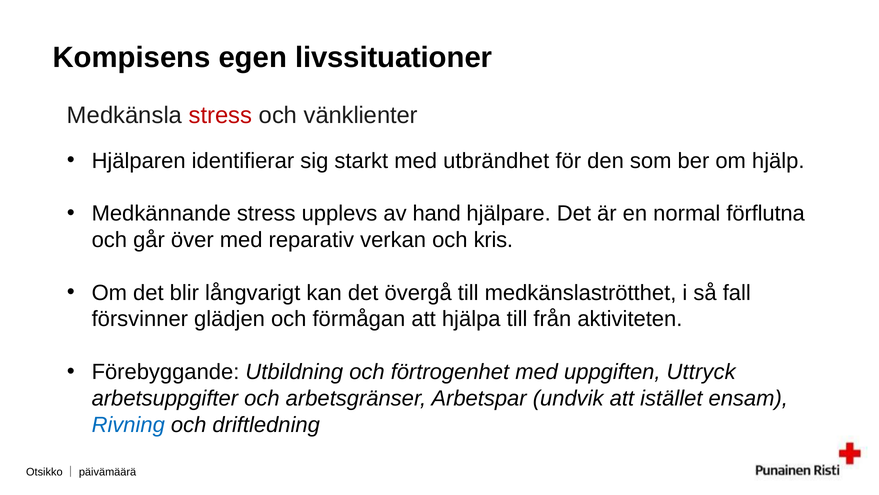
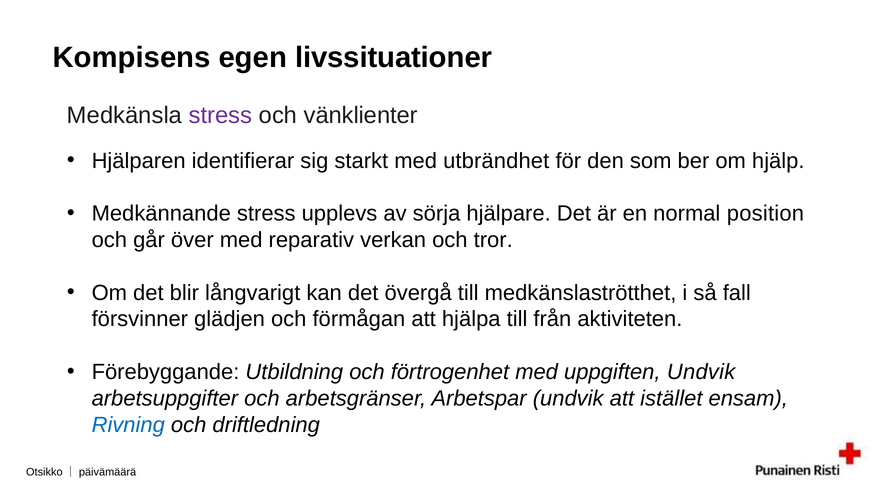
stress colour: red -> purple (220, 115)
hand: hand -> sörja (437, 213)
förflutna: förflutna -> position (765, 213)
kris: kris -> tror (493, 240)
uppgiften Uttryck: Uttryck -> Undvik (701, 372)
